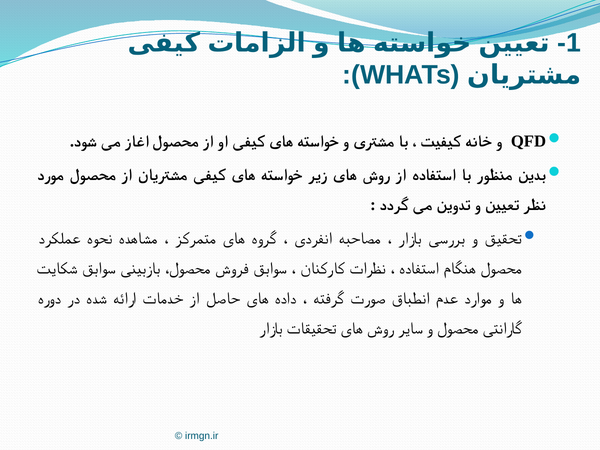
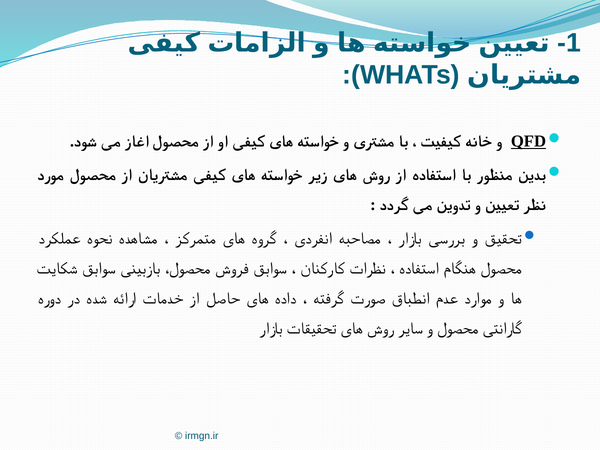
QFD underline: none -> present (528, 141)
